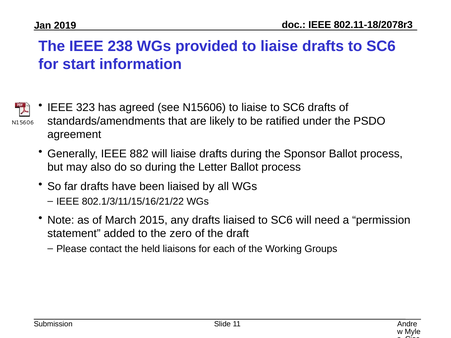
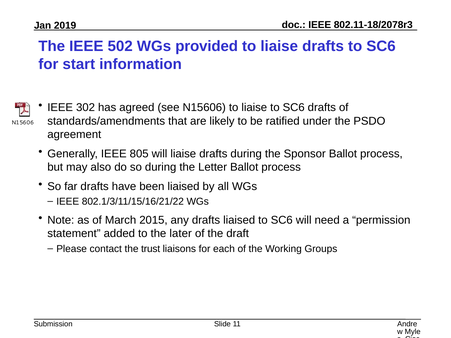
238: 238 -> 502 (120, 46)
323: 323 -> 302 (86, 108)
882: 882 -> 805 (139, 154)
zero: zero -> later (181, 234)
held: held -> trust (151, 249)
